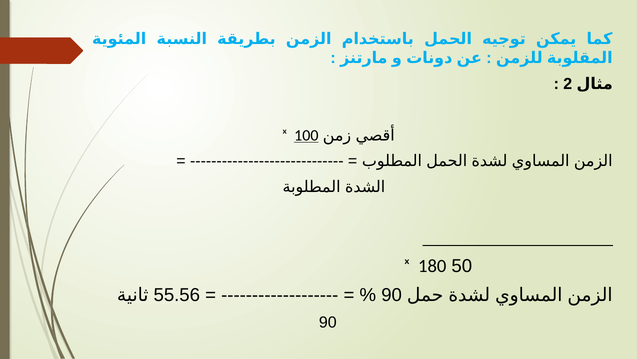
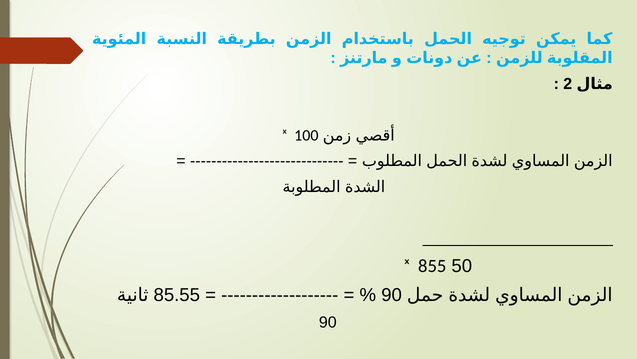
100 underline: present -> none (306, 135)
180: 180 -> 855 (432, 266)
55.56: 55.56 -> 85.55 (177, 295)
